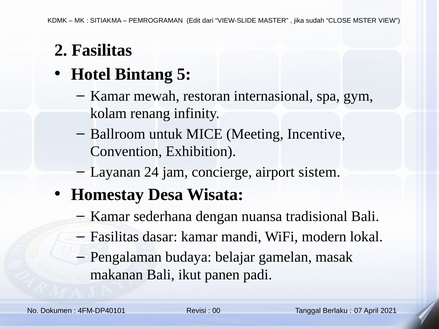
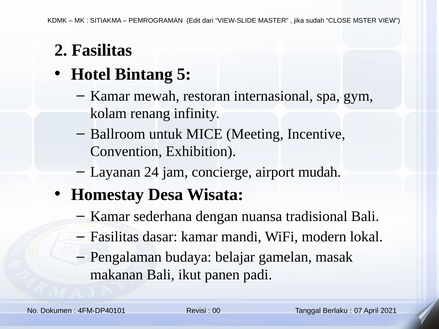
sistem: sistem -> mudah (320, 172)
